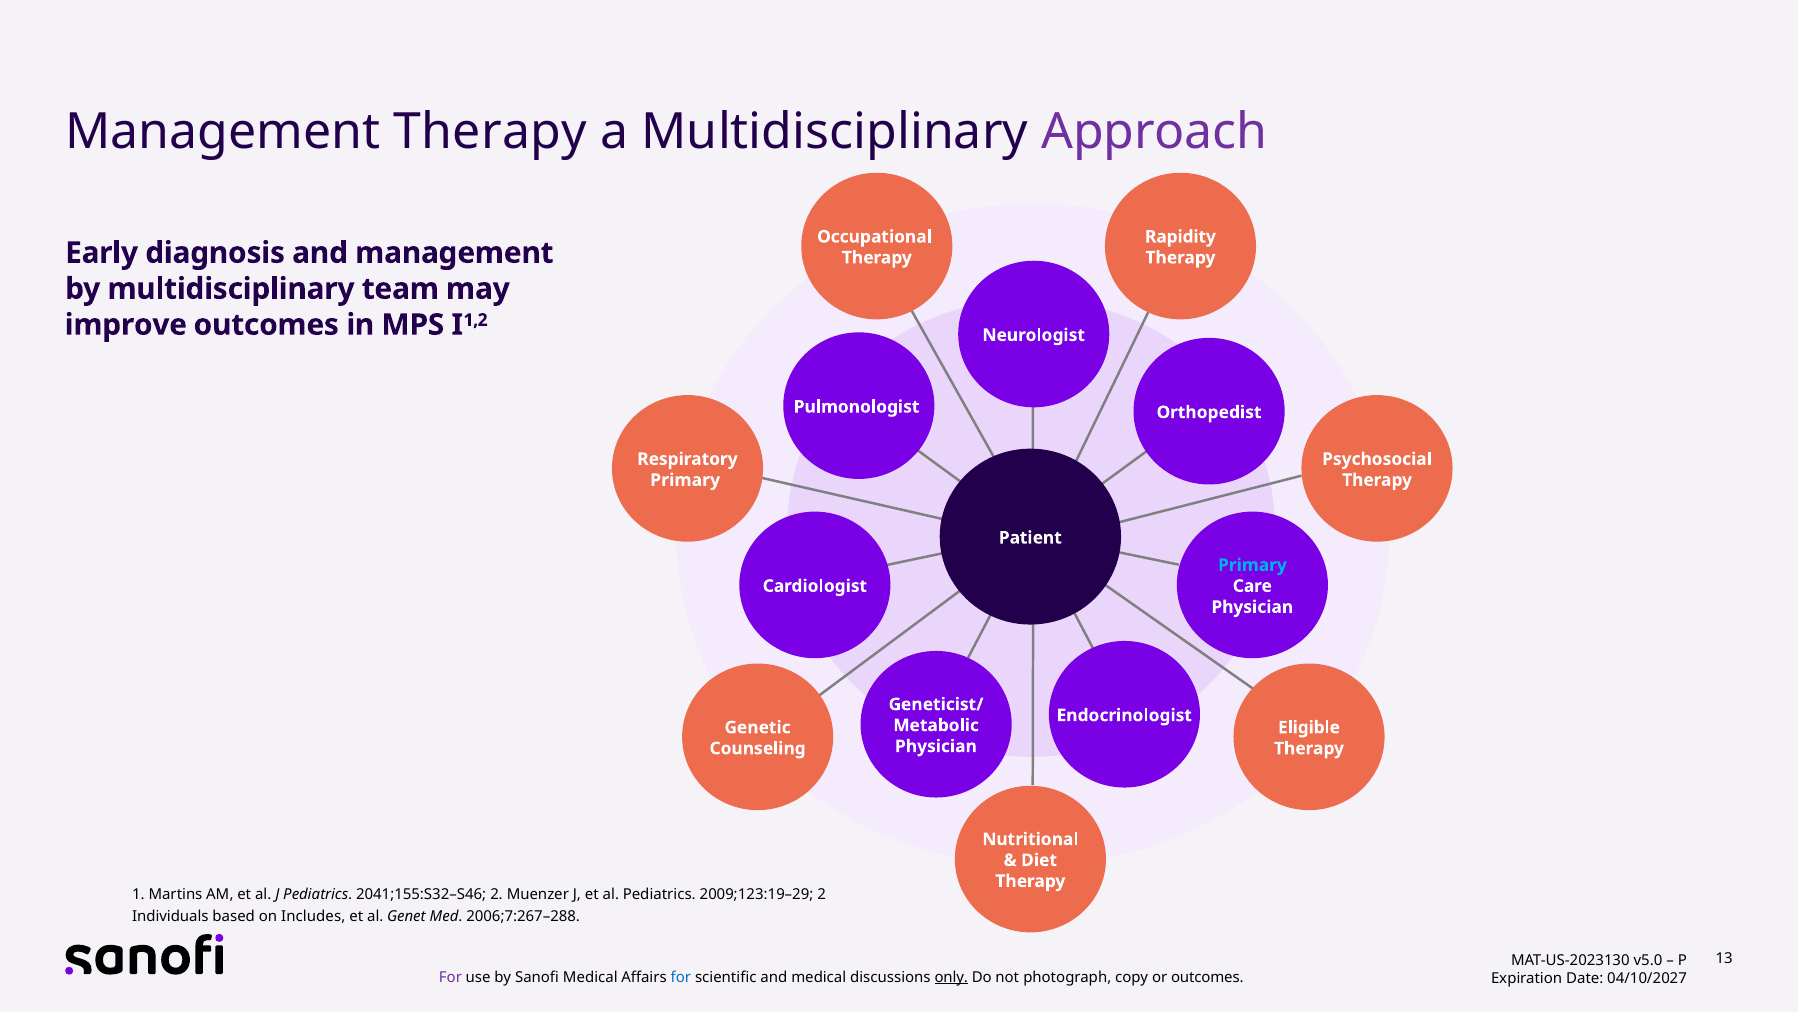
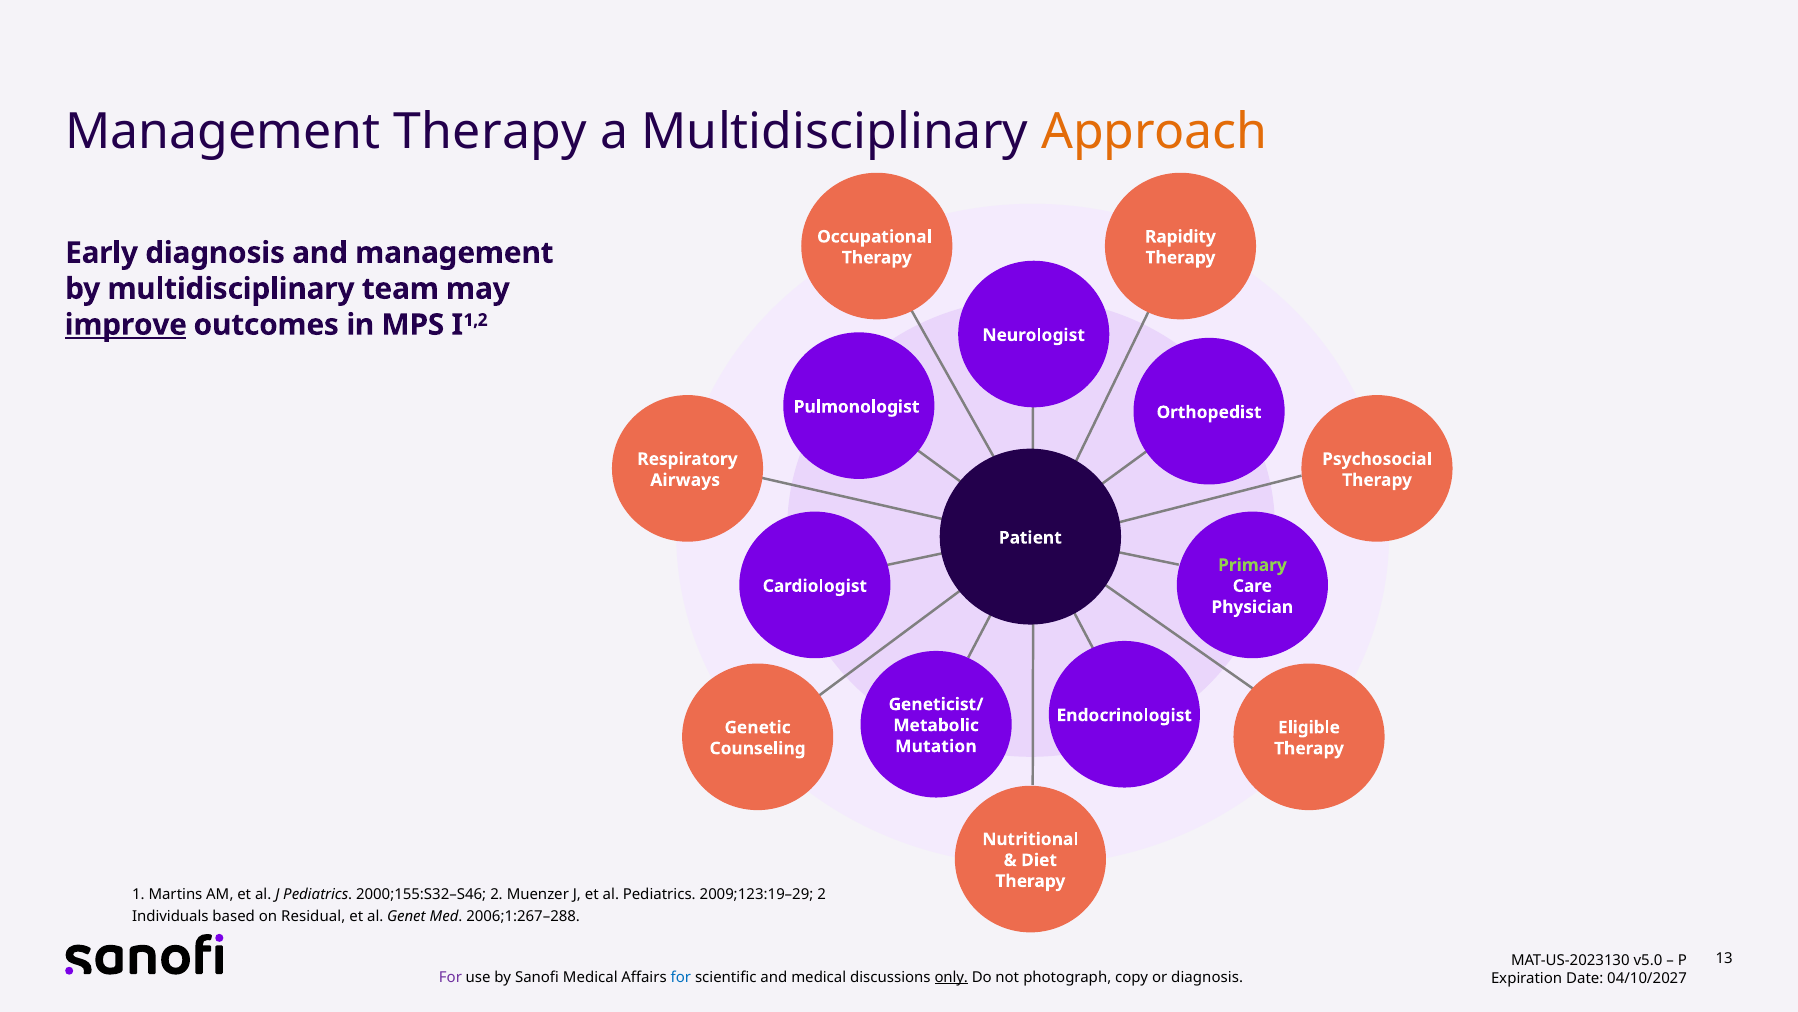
Approach colour: purple -> orange (1154, 131)
improve underline: none -> present (126, 325)
Primary: Primary -> Airways (685, 480)
Primary colour: light blue -> light green (1252, 565)
Physician: Physician -> Mutation (936, 746)
2041;155:S32–S46: 2041;155:S32–S46 -> 2000;155:S32–S46 (421, 894)
Includes: Includes -> Residual (313, 916)
2006;7:267–288: 2006;7:267–288 -> 2006;1:267–288 (523, 916)
or outcomes: outcomes -> diagnosis (1207, 977)
